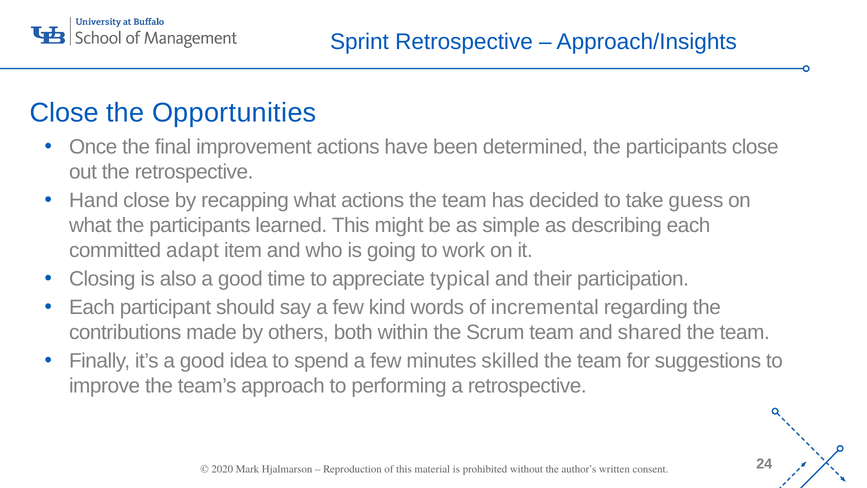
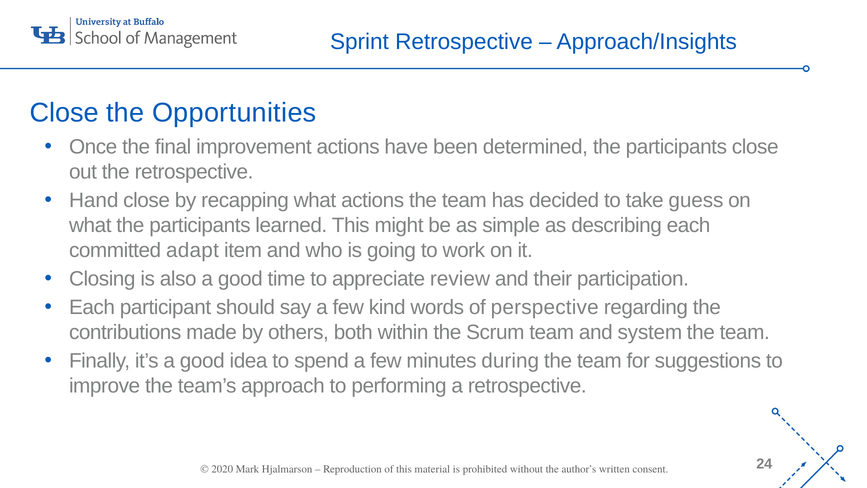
typical: typical -> review (460, 279)
incremental: incremental -> perspective (545, 307)
shared: shared -> system (650, 332)
skilled: skilled -> during (510, 361)
